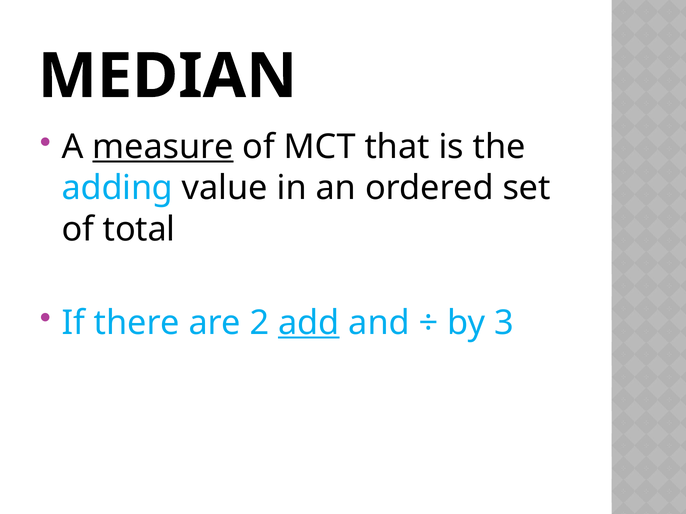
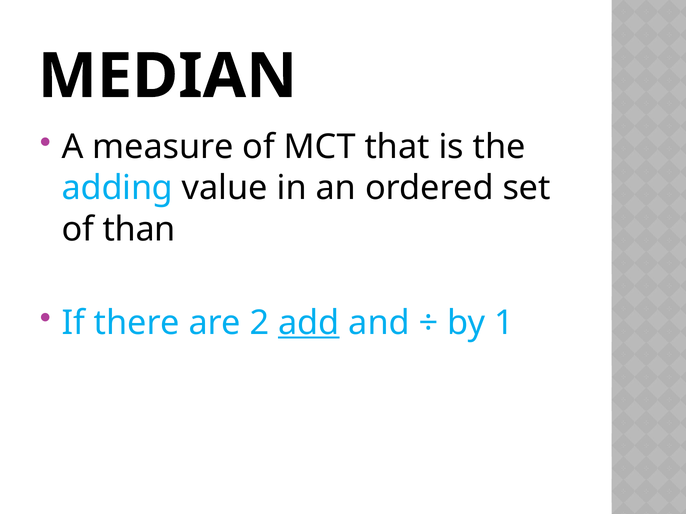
measure underline: present -> none (163, 147)
total: total -> than (139, 229)
3: 3 -> 1 (504, 323)
